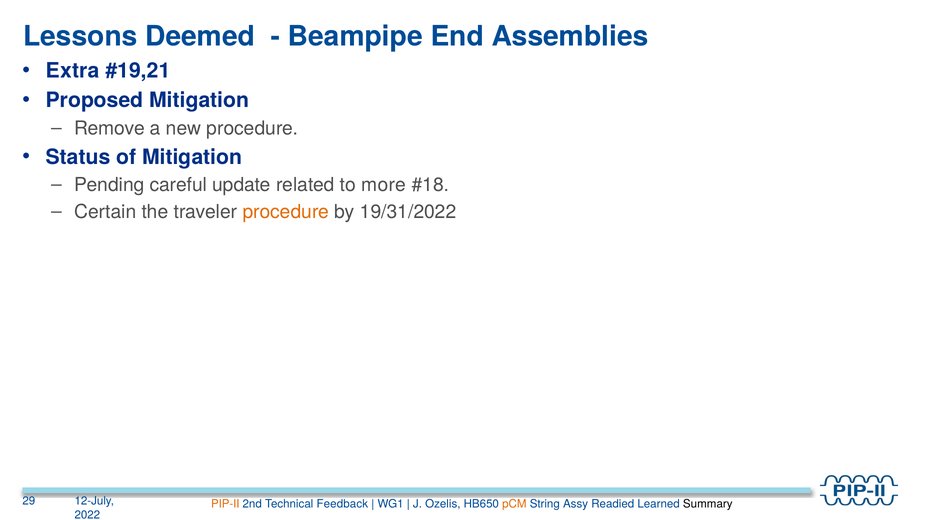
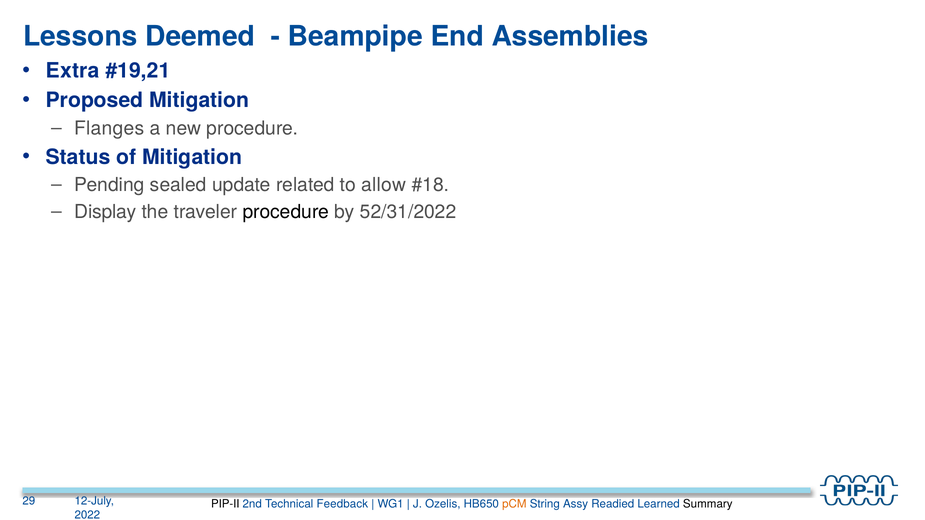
Remove: Remove -> Flanges (109, 129)
careful: careful -> sealed (178, 185)
more: more -> allow (384, 185)
Certain: Certain -> Display (105, 212)
procedure colour: orange -> black (286, 212)
19/31/2022: 19/31/2022 -> 52/31/2022 (408, 212)
PIP-II colour: orange -> black (225, 504)
